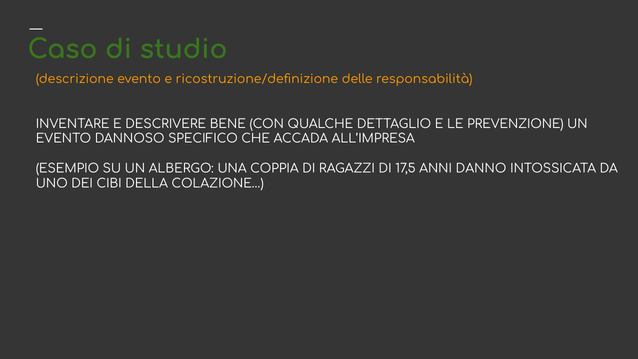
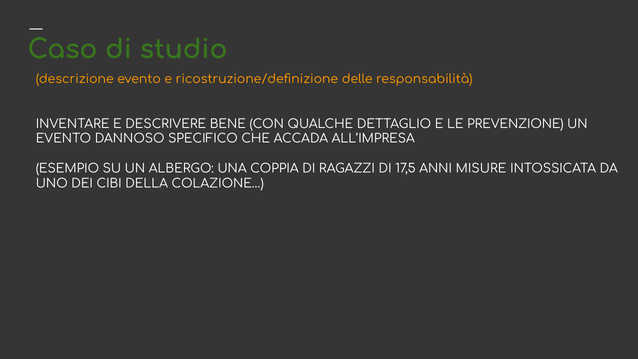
DANNO: DANNO -> MISURE (481, 169)
